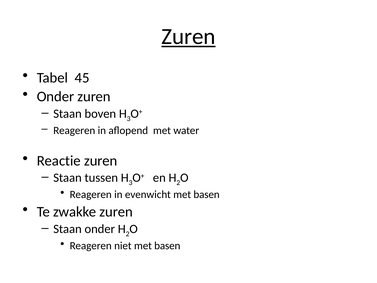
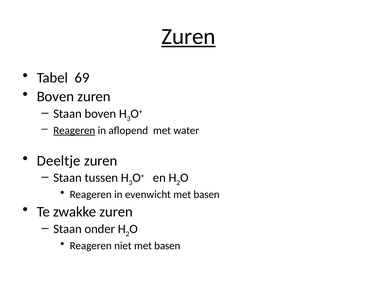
45: 45 -> 69 (82, 78)
Onder: Onder -> Boven (55, 97)
Reageren underline: none -> present (74, 130)
Reactie: Reactie -> Deeltje (59, 161)
